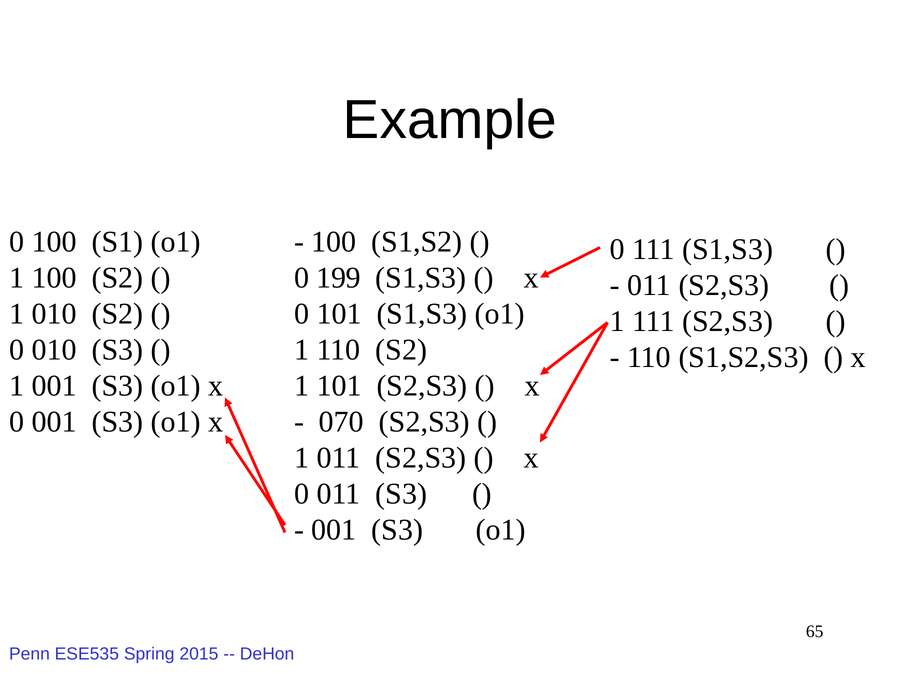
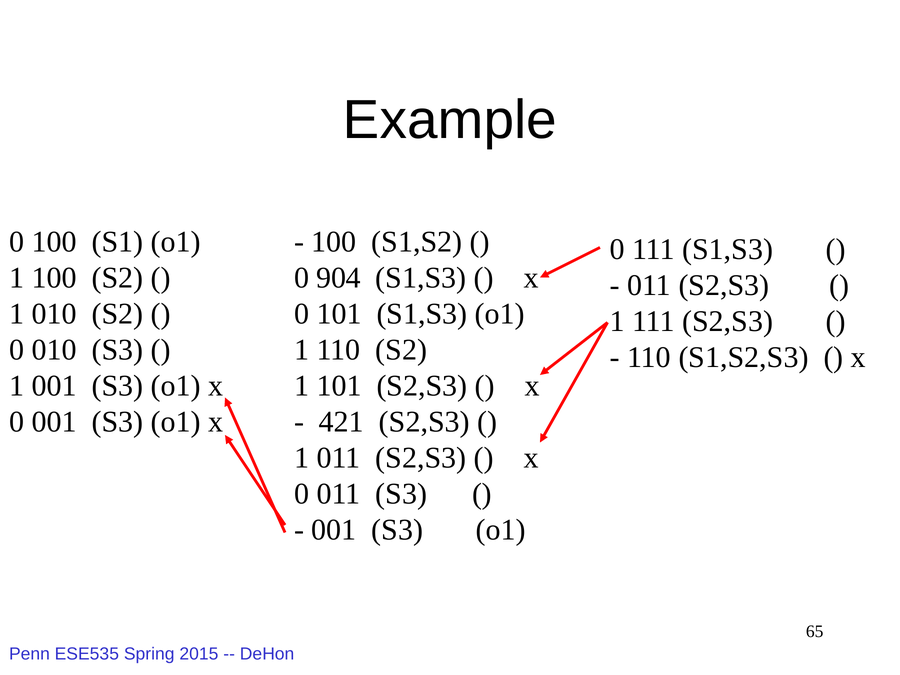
199: 199 -> 904 (339, 278)
070: 070 -> 421 (341, 422)
